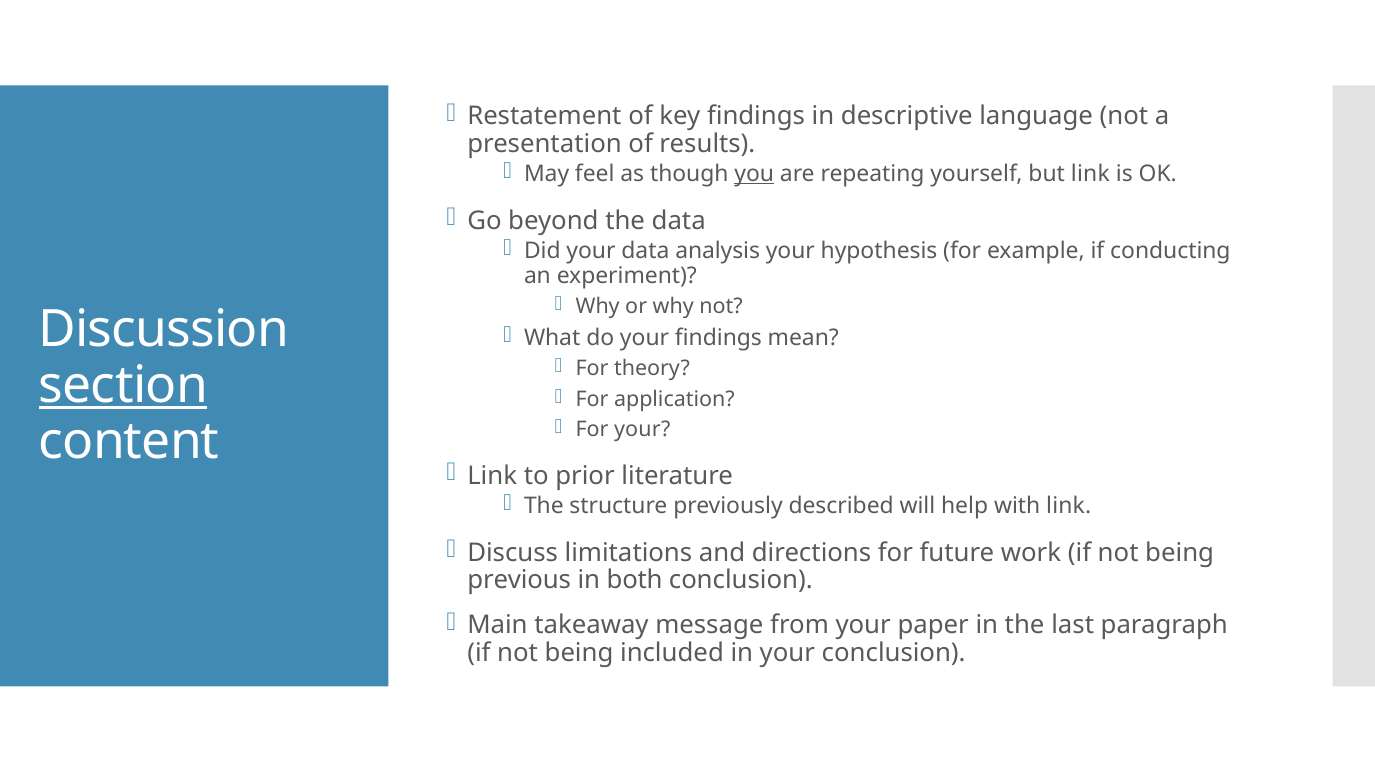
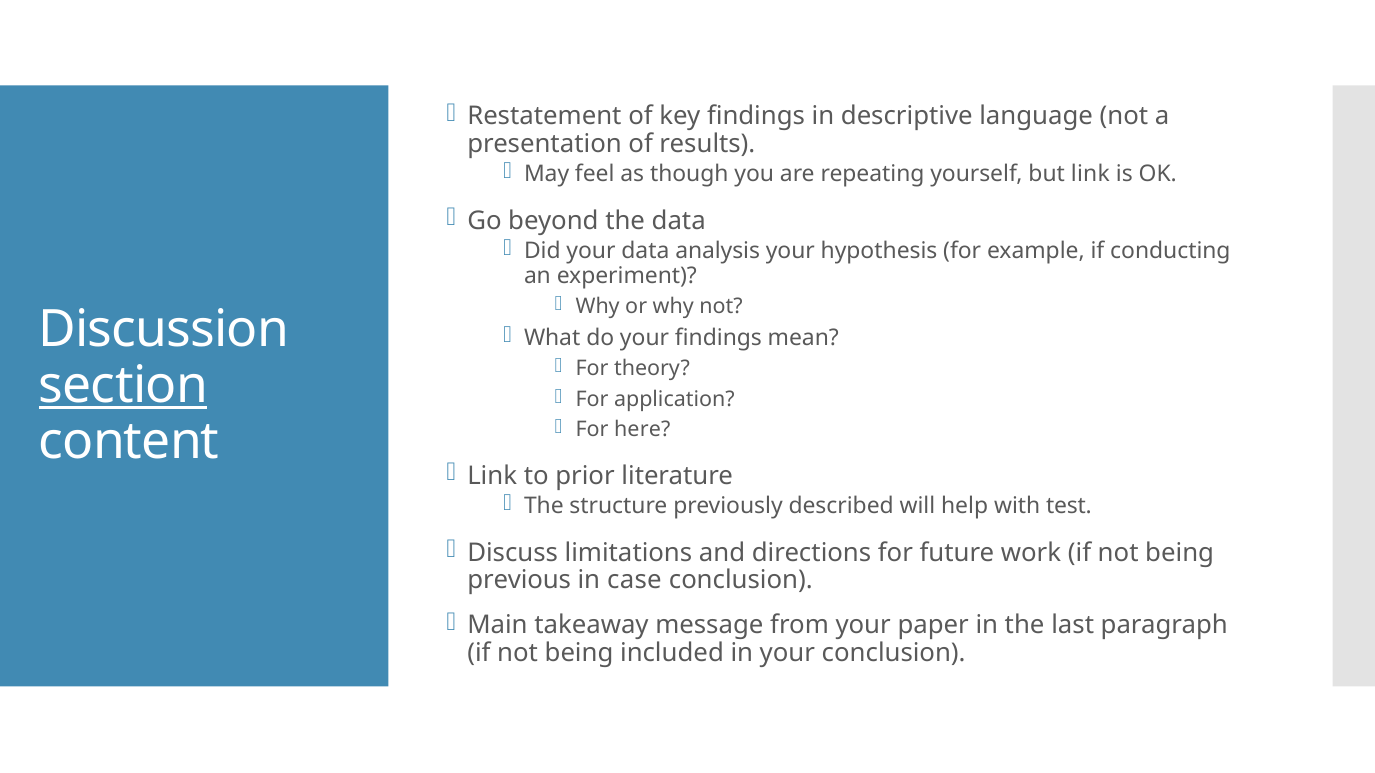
you underline: present -> none (754, 174)
For your: your -> here (642, 430)
with link: link -> test (1069, 506)
both: both -> case (634, 581)
